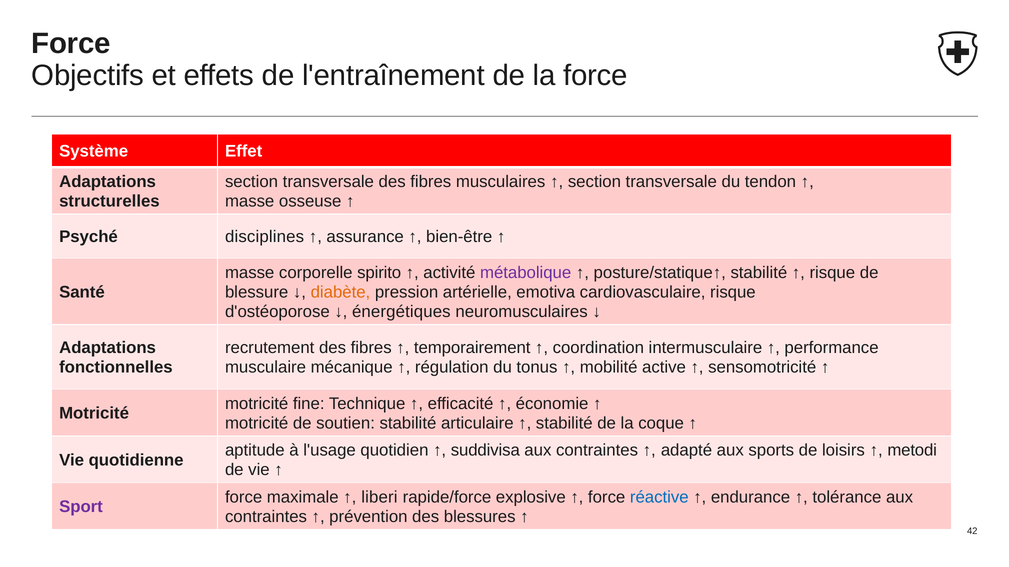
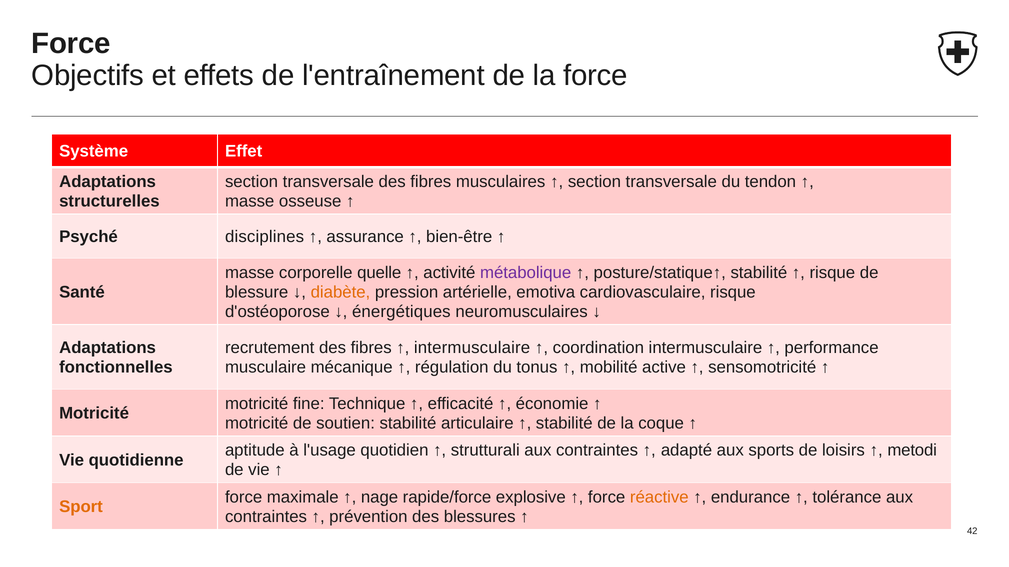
spirito: spirito -> quelle (379, 273)
temporairement: temporairement -> intermusculaire (472, 348)
suddivisa: suddivisa -> strutturali (485, 451)
liberi: liberi -> nage (380, 498)
réactive colour: blue -> orange (659, 498)
Sport colour: purple -> orange (81, 507)
